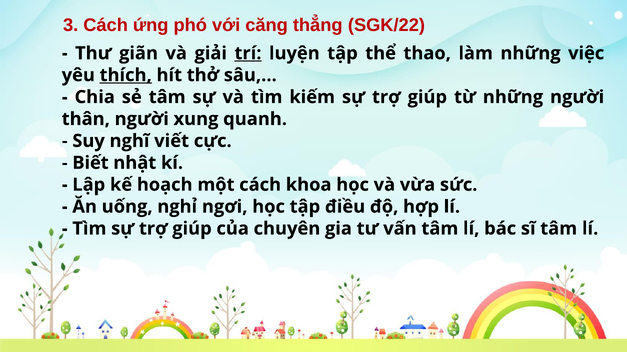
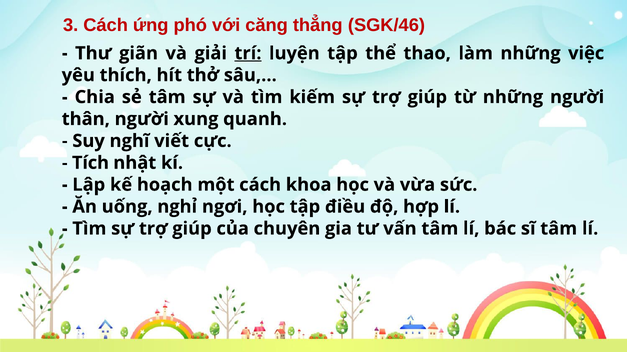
SGK/22: SGK/22 -> SGK/46 (386, 25)
thích underline: present -> none (126, 75)
Biết: Biết -> Tích (91, 163)
